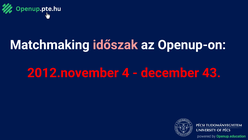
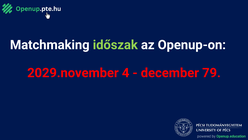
időszak colour: pink -> light green (115, 45)
2012.november: 2012.november -> 2029.november (73, 73)
43: 43 -> 79 (211, 73)
